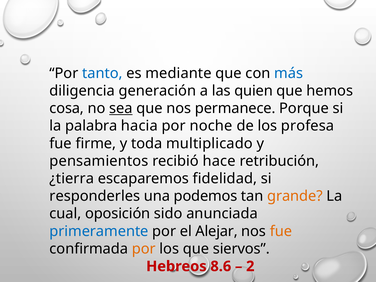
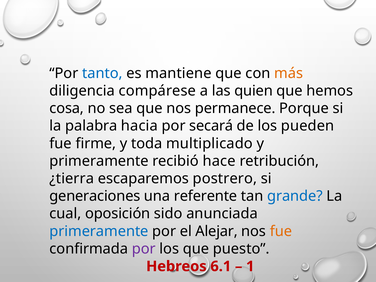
mediante: mediante -> mantiene (178, 73)
más colour: blue -> orange (289, 73)
generación: generación -> compárese (157, 91)
sea underline: present -> none (121, 108)
noche: noche -> secará (211, 126)
profesa: profesa -> pueden (308, 126)
pensamientos: pensamientos -> primeramente (99, 161)
fidelidad: fidelidad -> postrero (225, 179)
responderles: responderles -> generaciones (95, 196)
podemos: podemos -> referente (206, 196)
grande colour: orange -> blue (295, 196)
por colour: orange -> purple (144, 249)
siervos: siervos -> puesto (241, 249)
8.6: 8.6 -> 6.1 (221, 266)
2: 2 -> 1 (250, 266)
